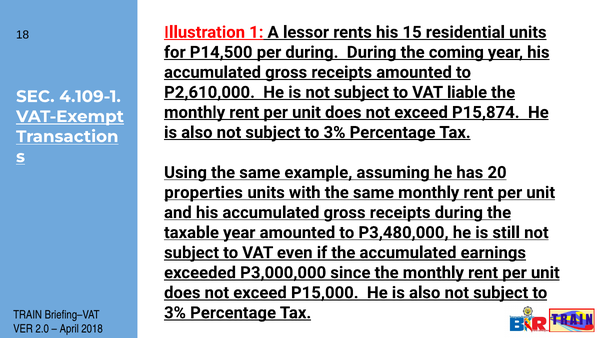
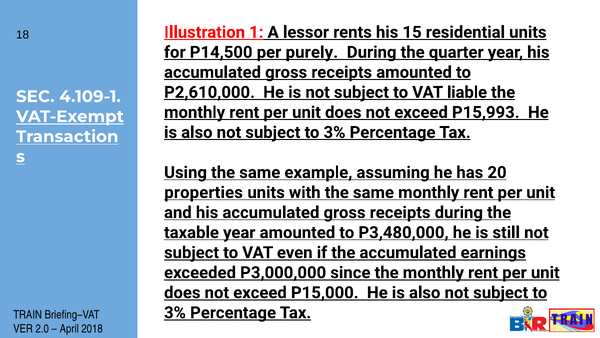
per during: during -> purely (312, 52)
coming: coming -> quarter (456, 52)
P15,874: P15,874 -> P15,993 (486, 112)
